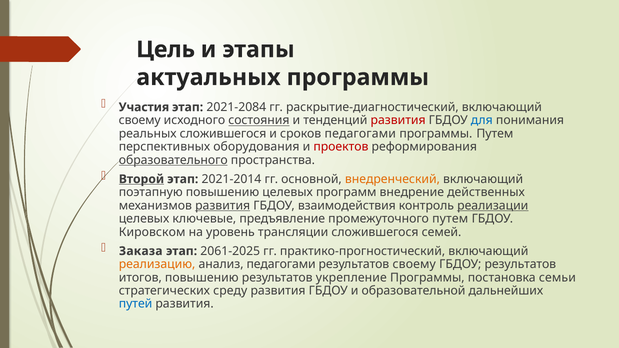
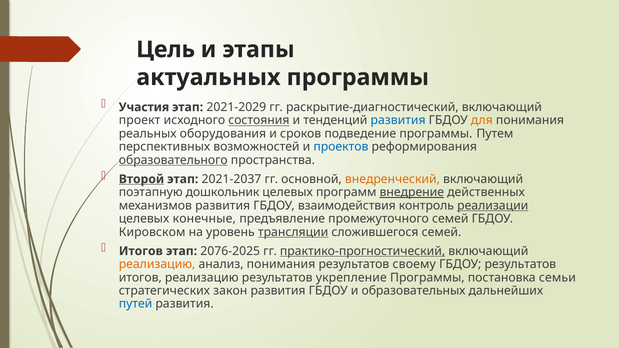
2021-2084: 2021-2084 -> 2021-2029 (236, 107)
своему: своему -> проект (140, 120)
развития colour: red -> blue (398, 120)
для colour: blue -> orange (482, 120)
реальных сложившегося: сложившегося -> оборудования (223, 134)
сроков педагогами: педагогами -> подведение (360, 134)
оборудования: оборудования -> возможностей (256, 147)
проектов colour: red -> blue (341, 147)
2021-2014: 2021-2014 -> 2021-2037 (231, 179)
поэтапную повышению: повышению -> дошкольник (223, 192)
внедрение underline: none -> present (412, 192)
развития underline: present -> none (223, 206)
ключевые: ключевые -> конечные (204, 219)
промежуточного путем: путем -> семей (450, 219)
трансляции underline: none -> present (293, 232)
Заказа: Заказа -> Итогов (141, 251)
2061-2025: 2061-2025 -> 2076-2025 (230, 251)
практико-прогностический underline: none -> present (363, 251)
анализ педагогами: педагогами -> понимания (281, 264)
итогов повышению: повышению -> реализацию (202, 278)
среду: среду -> закон (230, 291)
образовательной: образовательной -> образовательных (414, 291)
